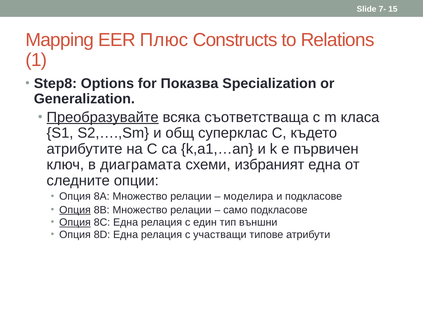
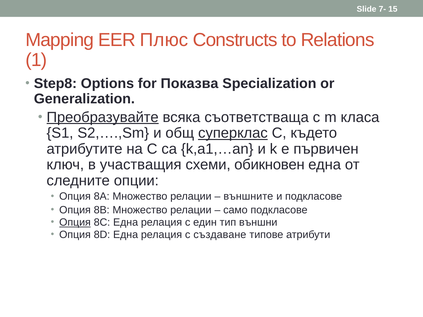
суперклас underline: none -> present (233, 133)
диаграмата: диаграмата -> участващия (141, 165)
избраният: избраният -> обикновен (269, 165)
моделира: моделира -> външните (248, 197)
Опция underline: present -> none (75, 210)
участващи: участващи -> създаване (220, 235)
